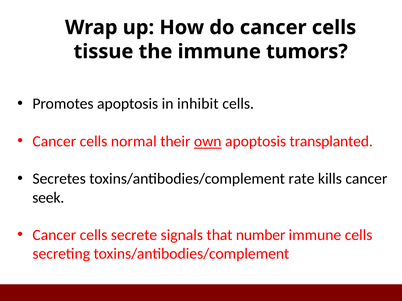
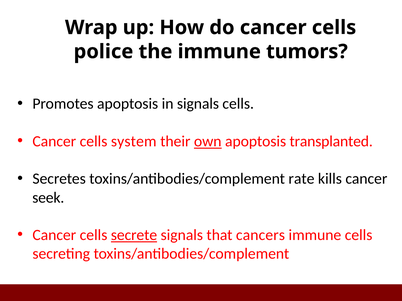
tissue: tissue -> police (103, 52)
in inhibit: inhibit -> signals (198, 104)
normal: normal -> system (134, 142)
secrete underline: none -> present (134, 235)
number: number -> cancers (260, 235)
